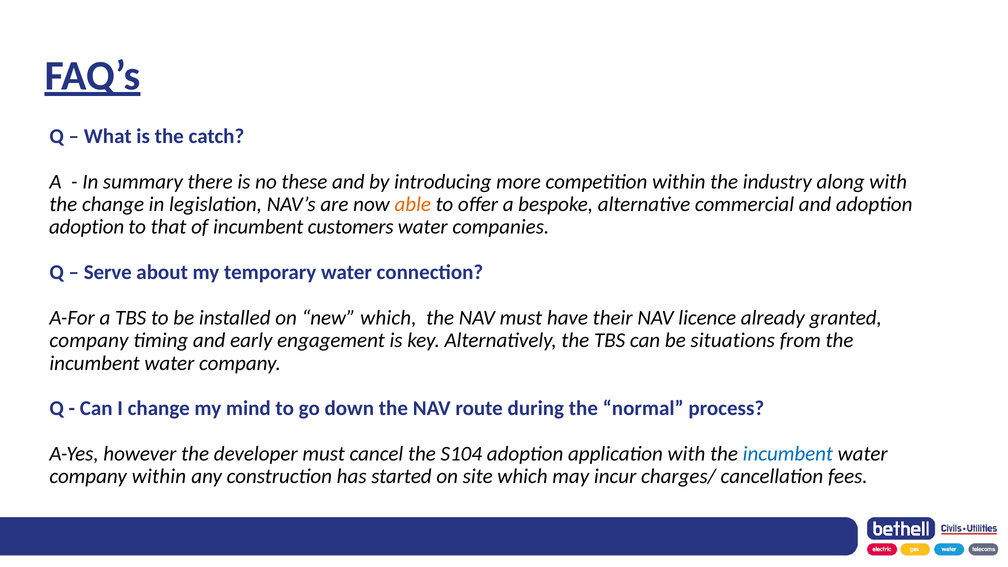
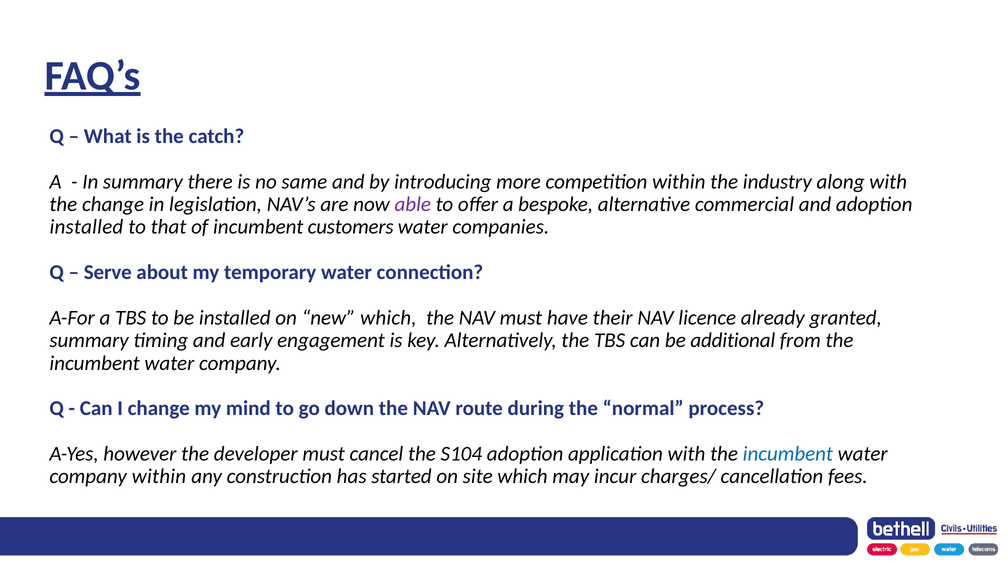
these: these -> same (304, 182)
able colour: orange -> purple (413, 204)
adoption: adoption -> installed (86, 227)
company: company -> summary (89, 340)
situations: situations -> additional (733, 340)
